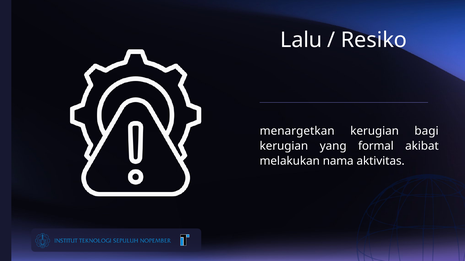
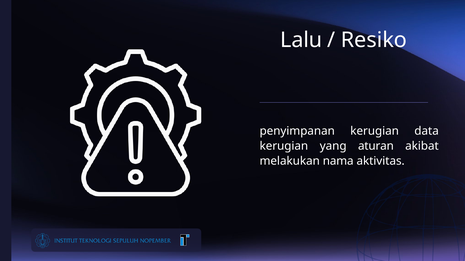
menargetkan: menargetkan -> penyimpanan (297, 131)
bagi: bagi -> data (427, 131)
formal: formal -> aturan (376, 146)
